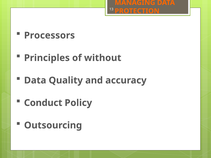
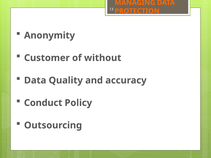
Processors: Processors -> Anonymity (50, 35)
Principles: Principles -> Customer (47, 58)
